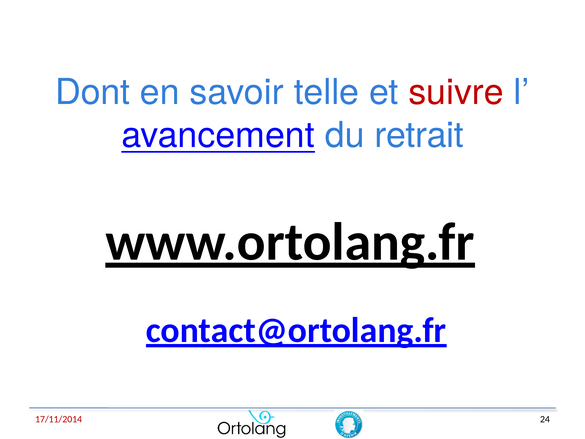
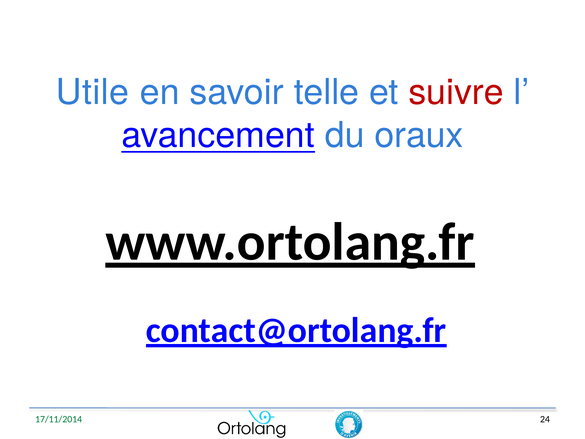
Dont: Dont -> Utile (92, 92)
retrait: retrait -> oraux (419, 135)
17/11/2014 colour: red -> green (59, 419)
